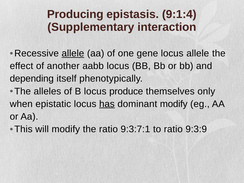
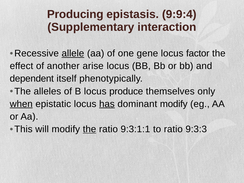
9:1:4: 9:1:4 -> 9:9:4 (179, 14)
locus allele: allele -> factor (198, 53)
aabb: aabb -> arise (93, 66)
depending: depending -> dependent (32, 79)
when underline: none -> present (21, 104)
the underline: none -> present (89, 129)
9:3:7:1: 9:3:7:1 -> 9:3:1:1 (135, 129)
9:3:9: 9:3:9 -> 9:3:3 (196, 129)
